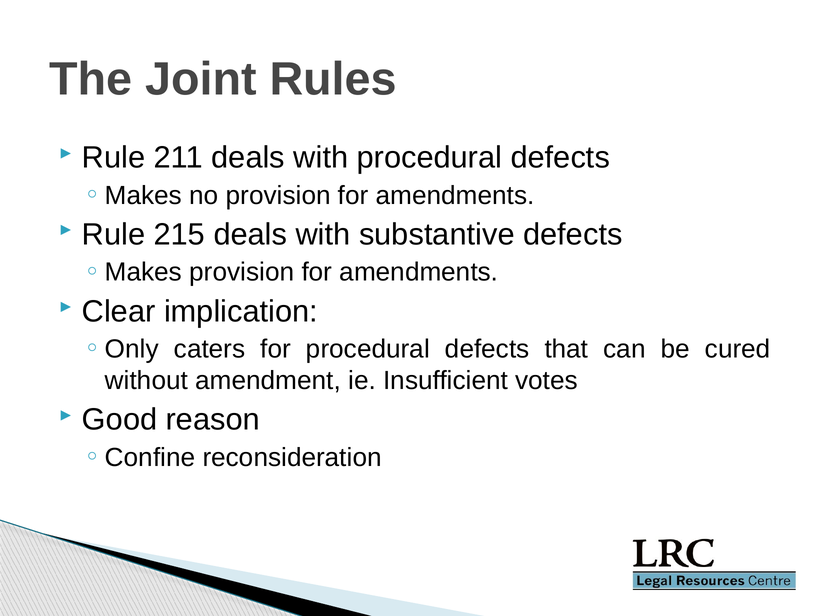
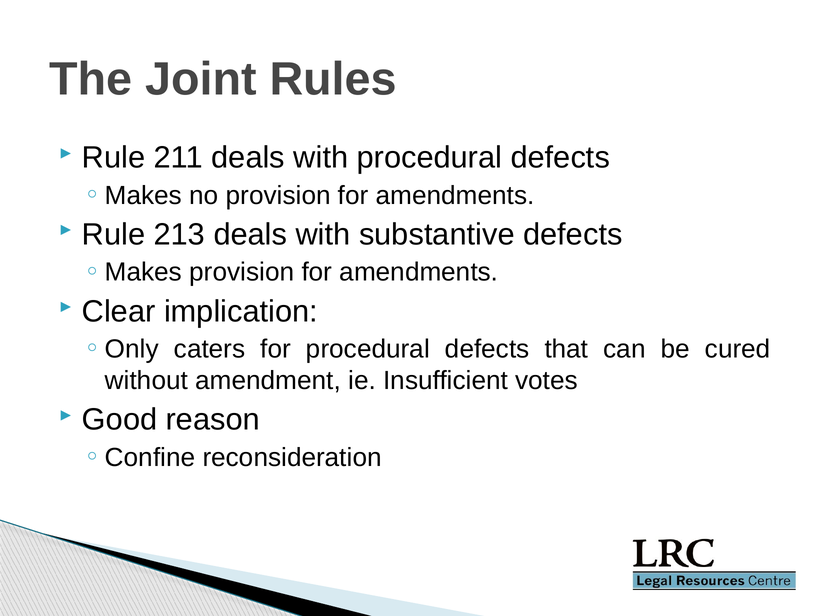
215: 215 -> 213 (179, 234)
